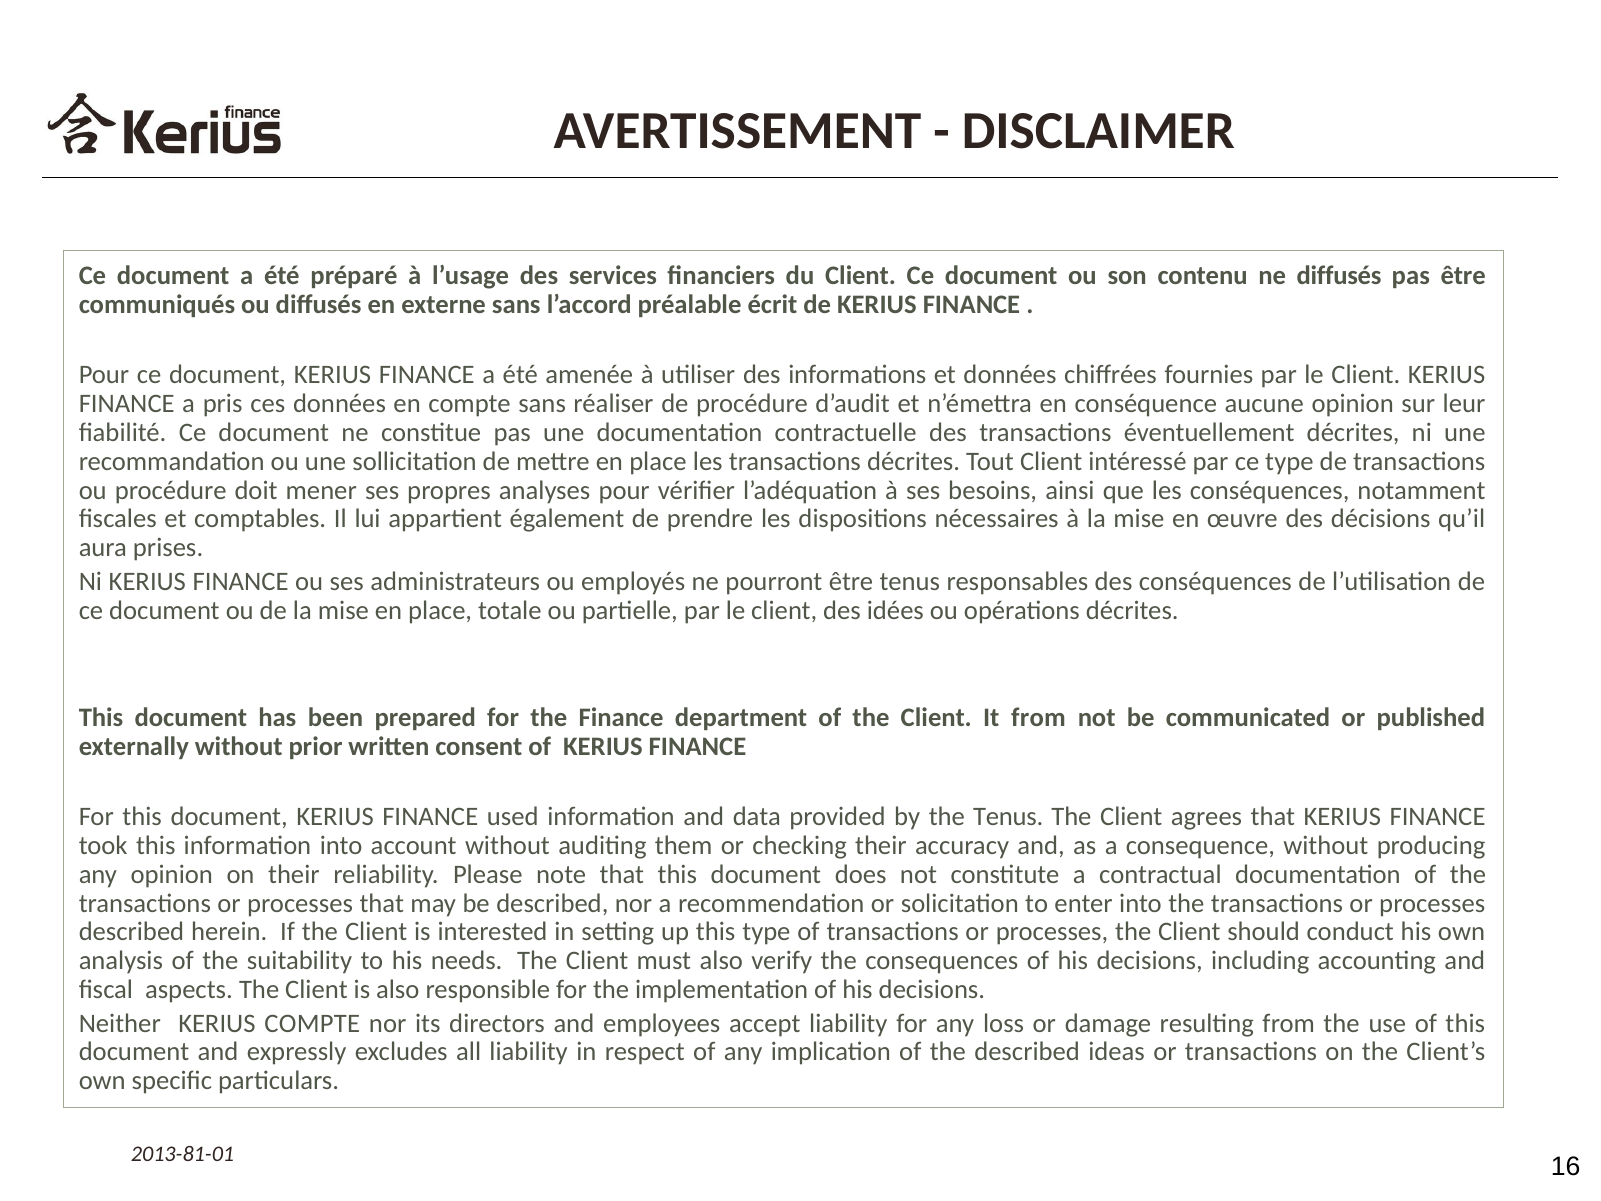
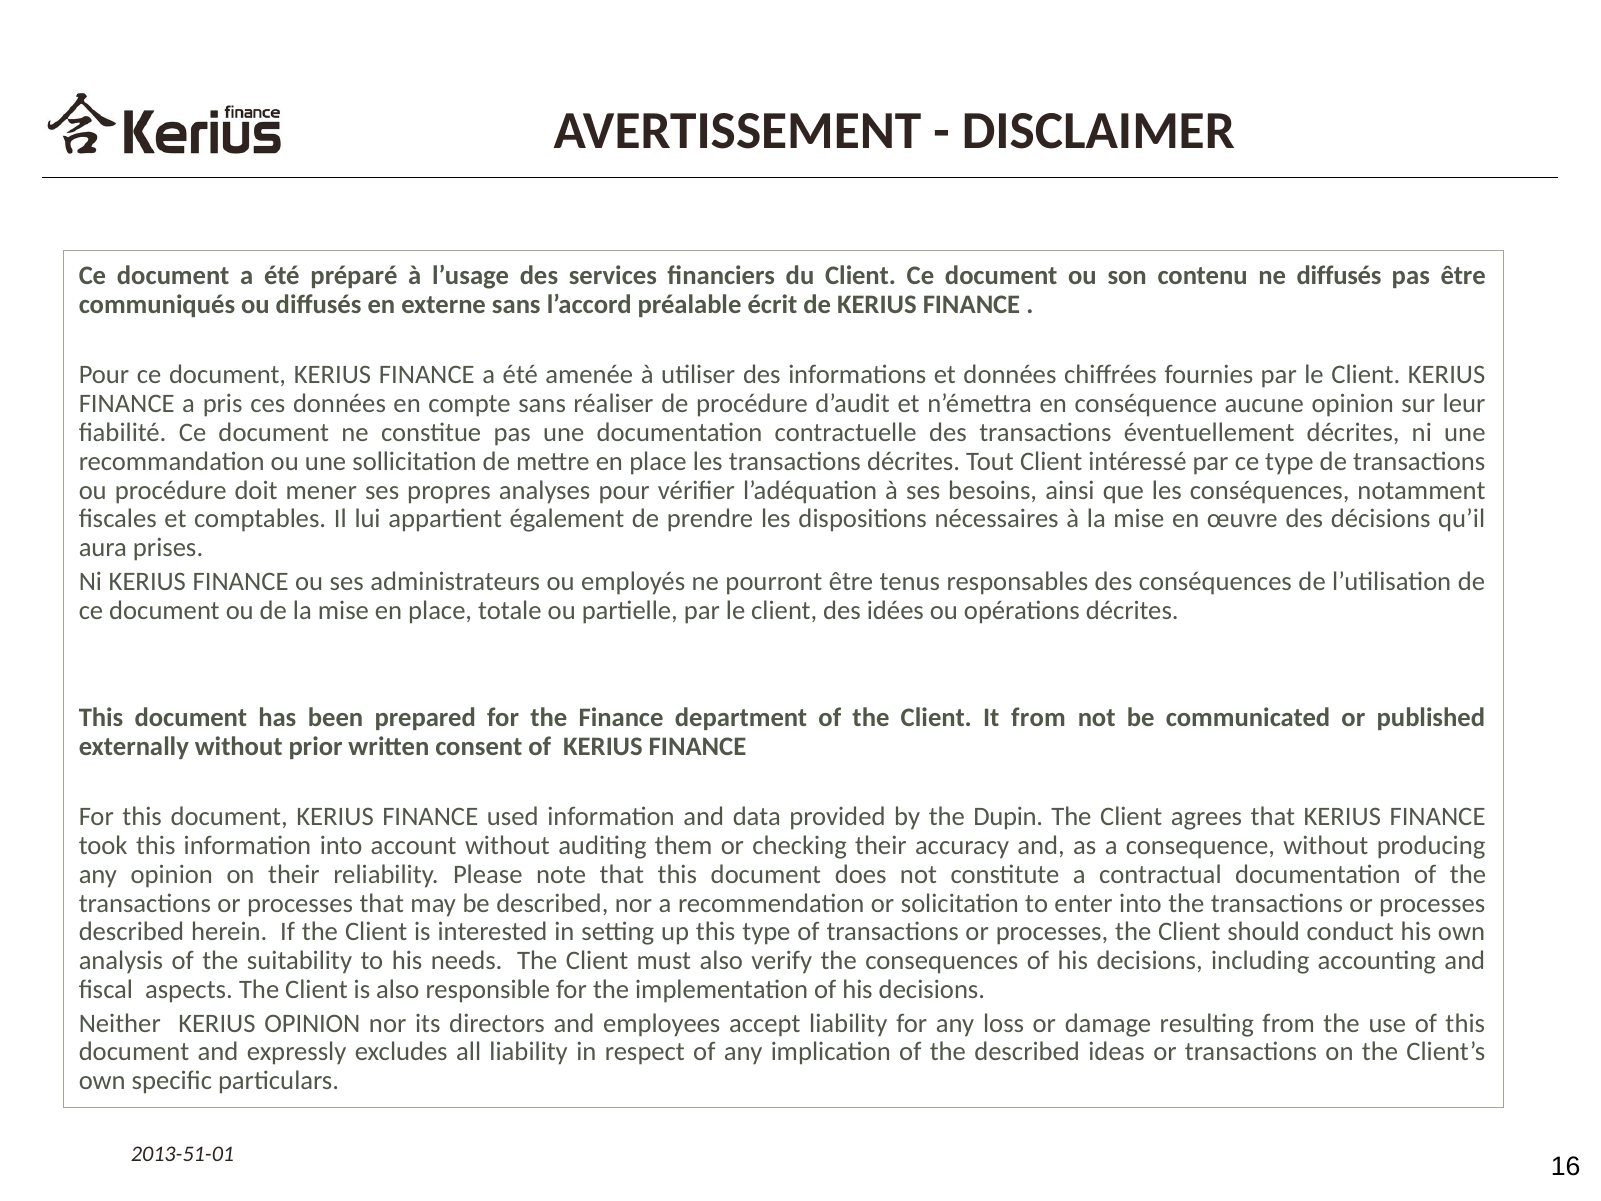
the Tenus: Tenus -> Dupin (1008, 817)
KERIUS COMPTE: COMPTE -> OPINION (312, 1023)
2013-81-01: 2013-81-01 -> 2013-51-01 (183, 1154)
